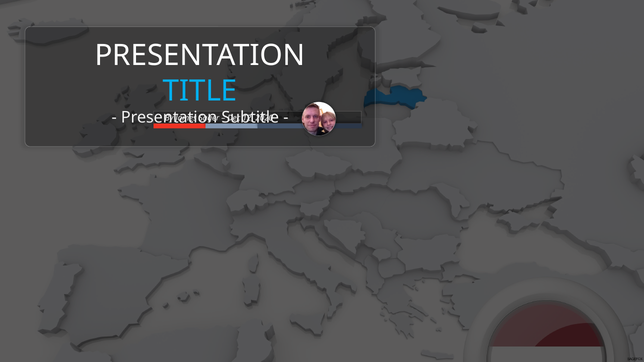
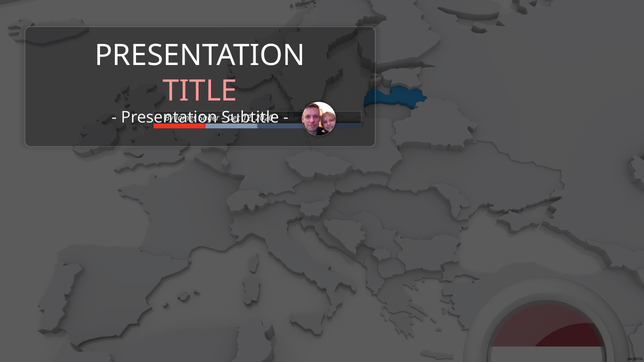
TITLE colour: light blue -> pink (200, 91)
